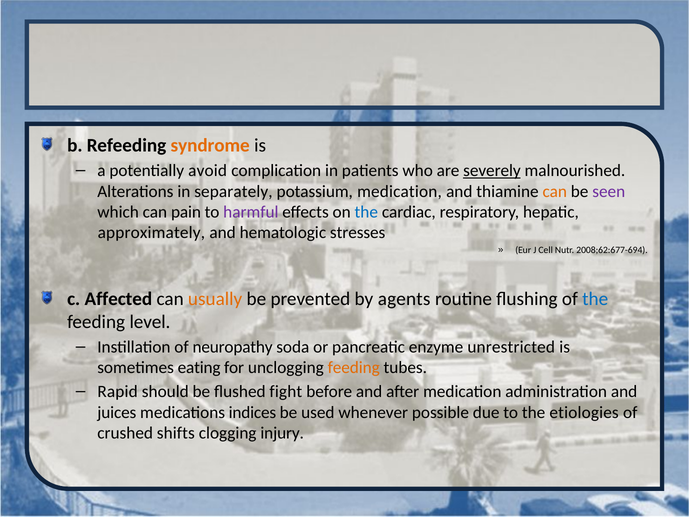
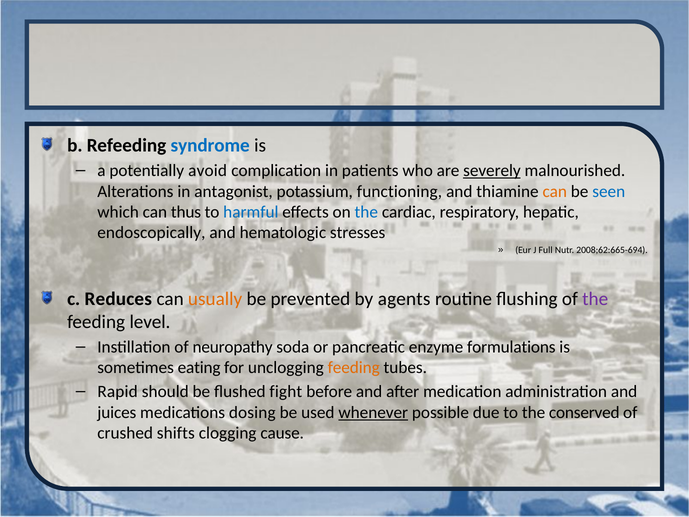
syndrome colour: orange -> blue (210, 145)
separately: separately -> antagonist (233, 191)
potassium medication: medication -> functioning (399, 191)
seen colour: purple -> blue (609, 191)
pain: pain -> thus (186, 212)
harmful colour: purple -> blue (251, 212)
approximately: approximately -> endoscopically (151, 233)
Cell: Cell -> Full (546, 250)
2008;62:677-694: 2008;62:677-694 -> 2008;62:665-694 (612, 250)
Affected: Affected -> Reduces (118, 299)
the colour: blue -> purple (595, 299)
unrestricted: unrestricted -> formulations (511, 347)
indices: indices -> dosing (252, 412)
whenever underline: none -> present (373, 412)
etiologies: etiologies -> conserved (584, 412)
injury: injury -> cause (282, 433)
